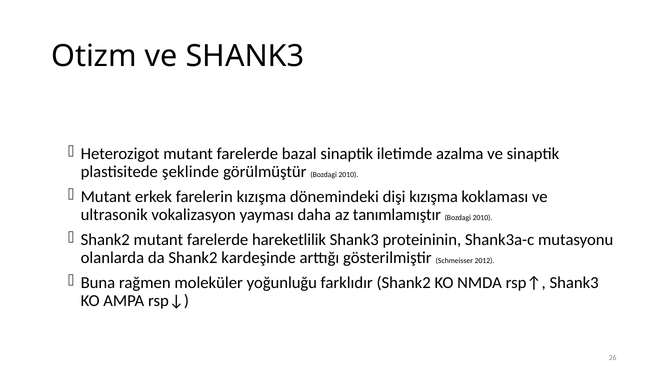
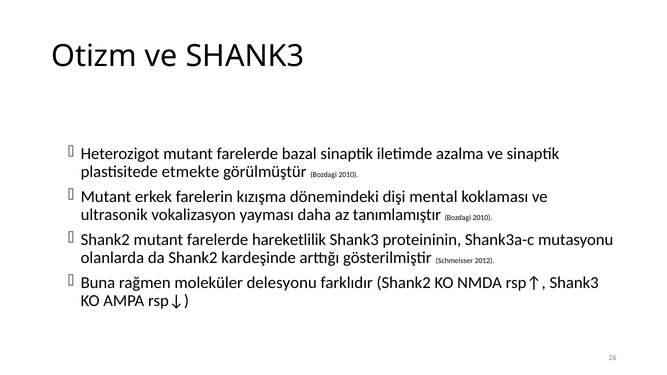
şeklinde: şeklinde -> etmekte (190, 172)
dişi kızışma: kızışma -> mental (433, 197)
yoğunluğu: yoğunluğu -> delesyonu (282, 283)
